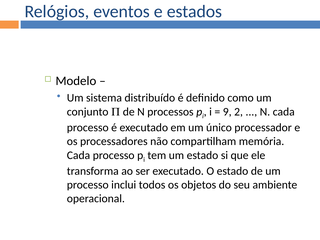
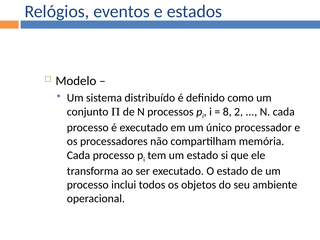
9: 9 -> 8 (227, 112)
